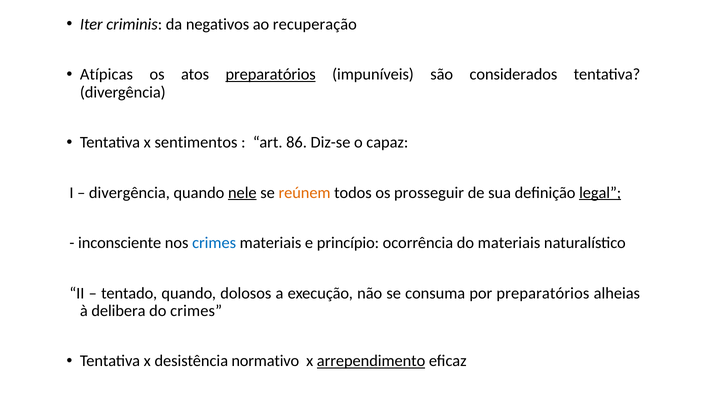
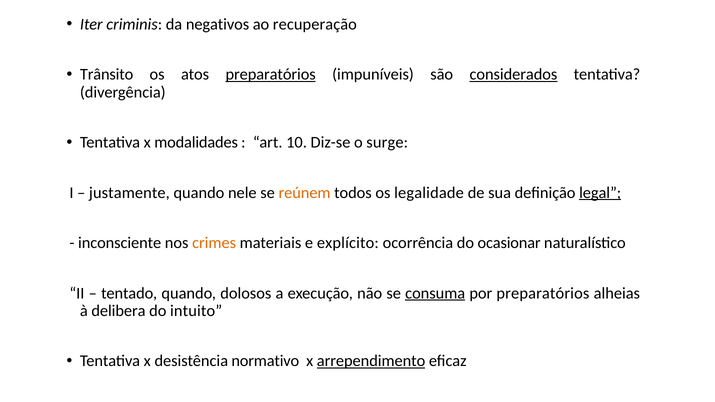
Atípicas: Atípicas -> Trânsito (107, 75)
considerados underline: none -> present (513, 75)
sentimentos: sentimentos -> modalidades (196, 142)
86: 86 -> 10 (297, 142)
capaz: capaz -> surge (387, 142)
divergência: divergência -> justamente (129, 193)
nele underline: present -> none (242, 193)
prosseguir: prosseguir -> legalidade (429, 193)
crimes colour: blue -> orange (214, 243)
princípio: princípio -> explícito (348, 243)
do materiais: materiais -> ocasionar (509, 243)
consuma underline: none -> present (435, 293)
do crimes: crimes -> intuito (196, 311)
